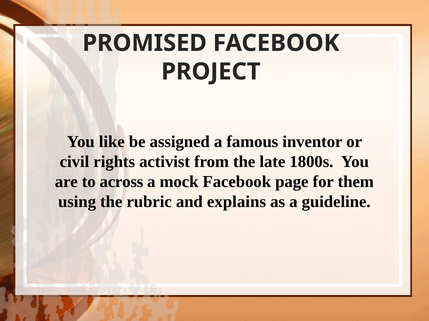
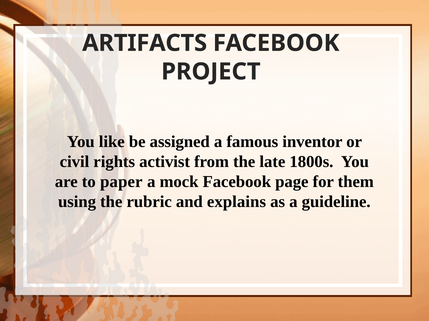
PROMISED: PROMISED -> ARTIFACTS (145, 43)
across: across -> paper (121, 182)
